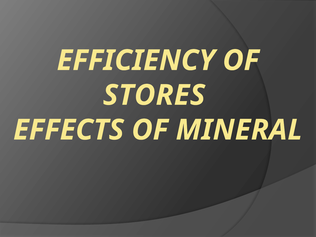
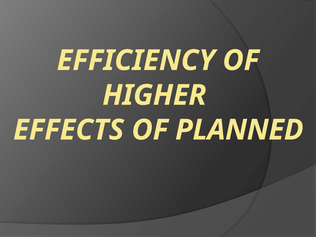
STORES: STORES -> HIGHER (154, 95)
MINERAL: MINERAL -> PLANNED (239, 130)
